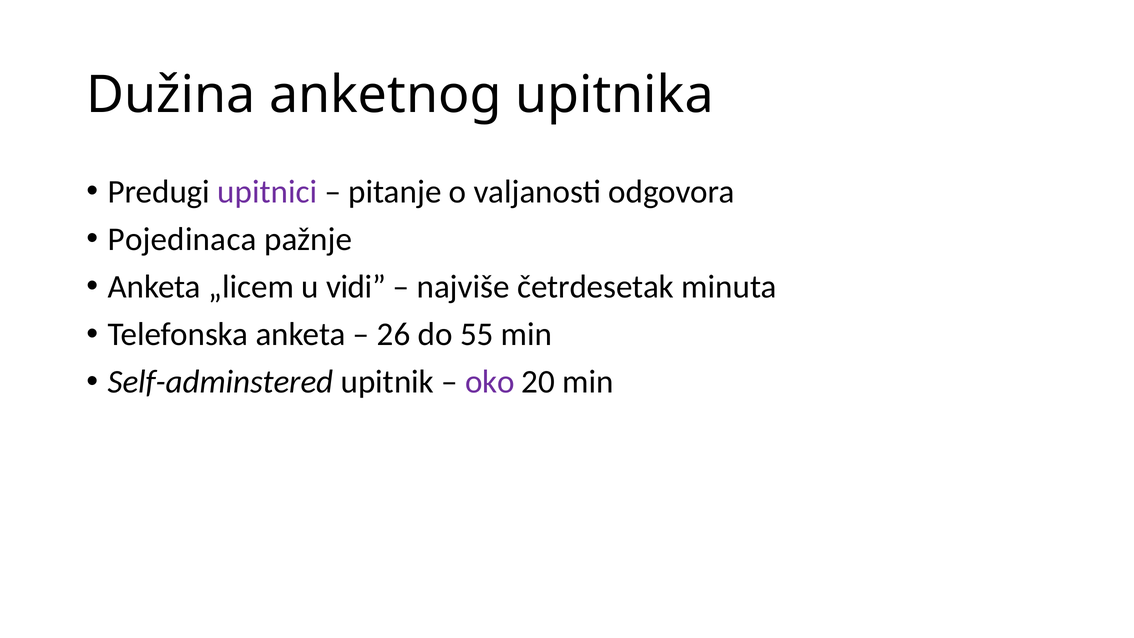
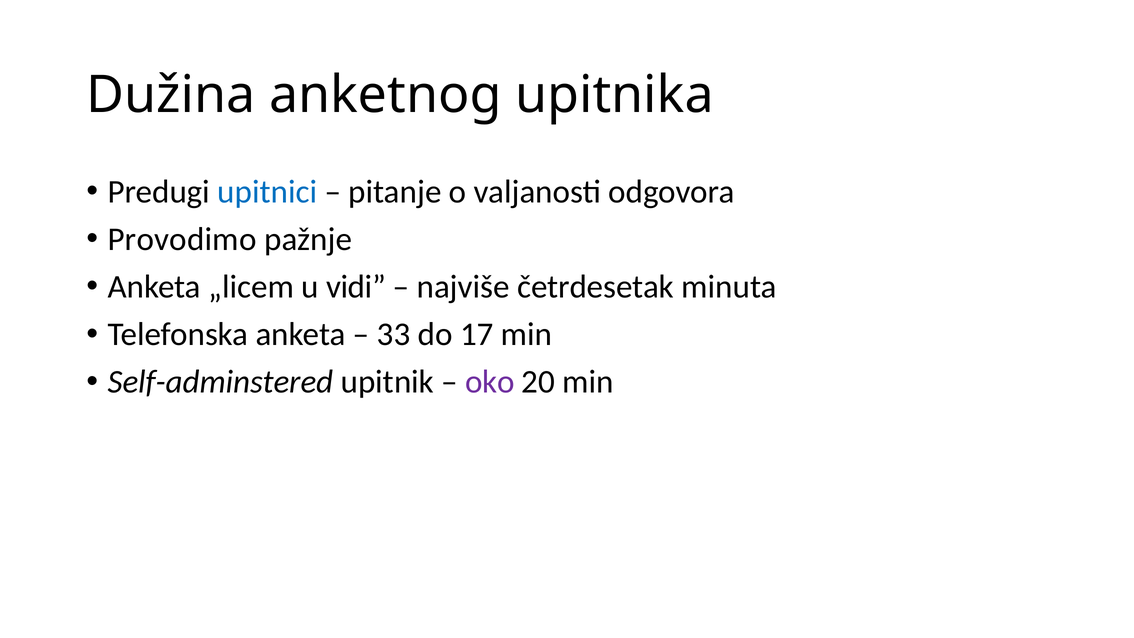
upitnici colour: purple -> blue (267, 192)
Pojedinaca: Pojedinaca -> Provodimo (182, 239)
26: 26 -> 33 (394, 334)
55: 55 -> 17 (477, 334)
